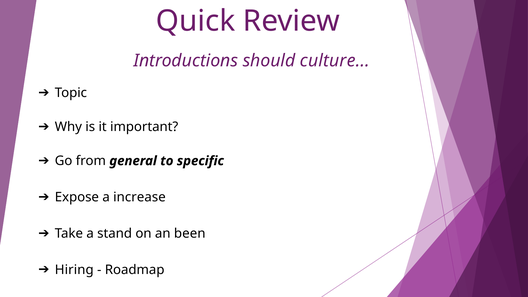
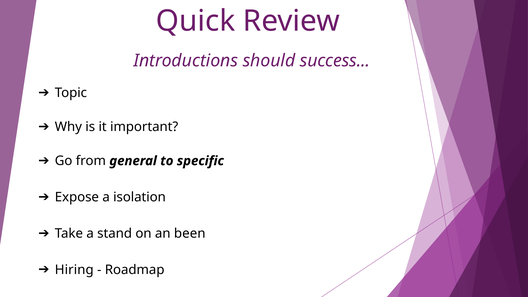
culture: culture -> success (335, 61)
increase: increase -> isolation (139, 197)
